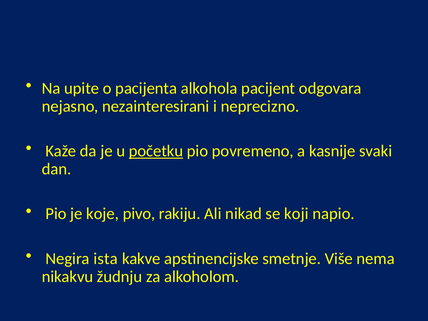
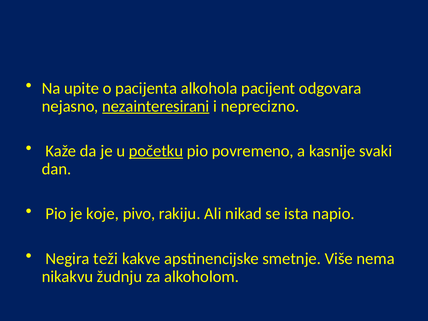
nezainteresirani underline: none -> present (156, 106)
koji: koji -> ista (296, 214)
ista: ista -> teži (106, 259)
